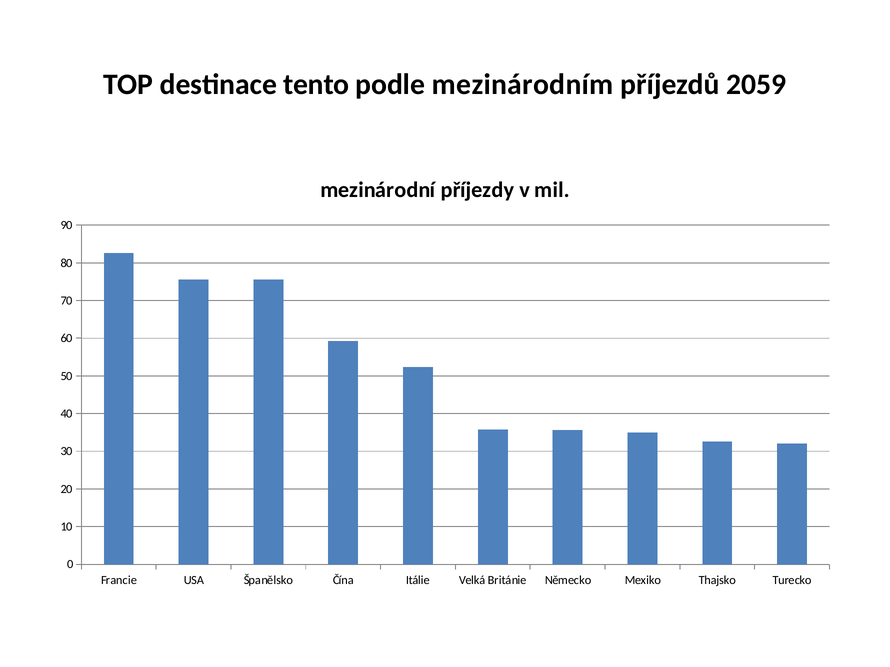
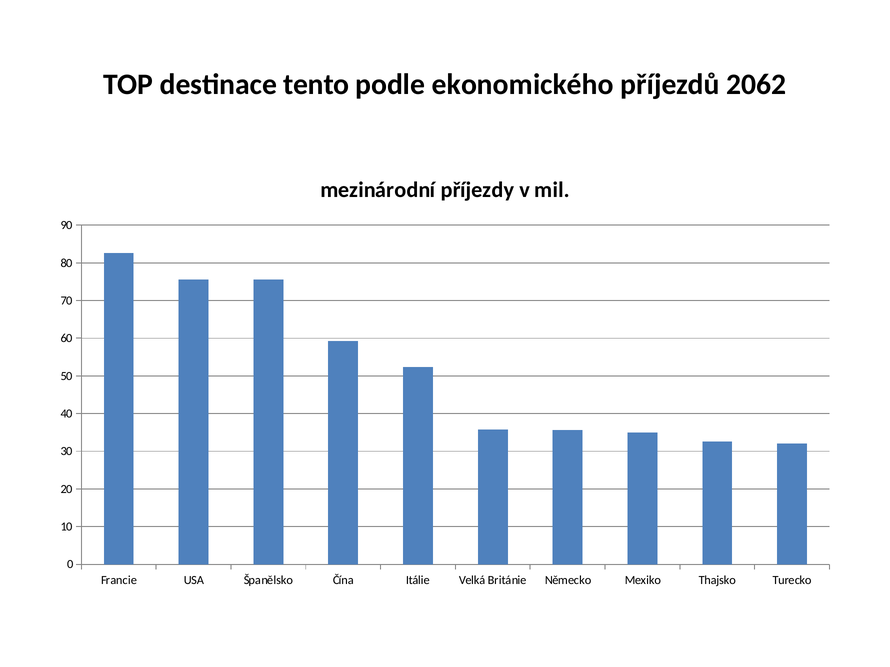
mezinárodním: mezinárodním -> ekonomického (523, 84)
2059: 2059 -> 2062 (756, 84)
